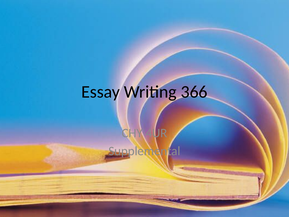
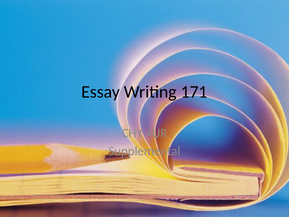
366: 366 -> 171 (194, 92)
